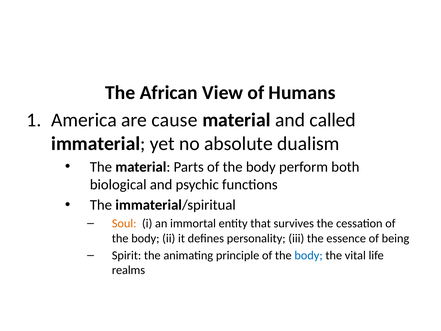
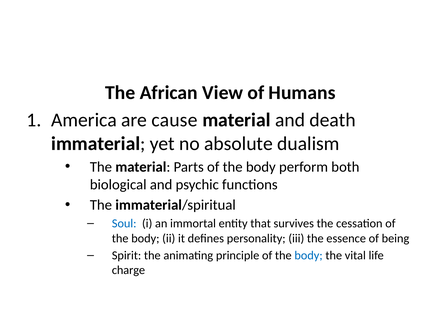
called: called -> death (333, 120)
Soul colour: orange -> blue (124, 223)
realms: realms -> charge (128, 270)
